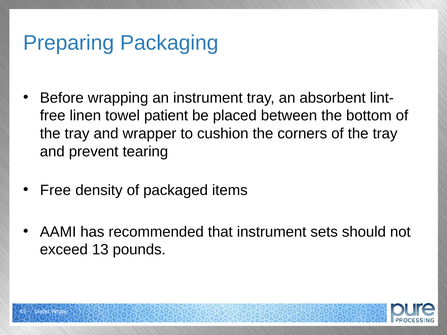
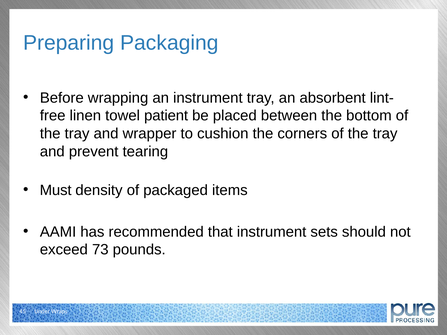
Free: Free -> Must (56, 190)
13: 13 -> 73 (100, 250)
